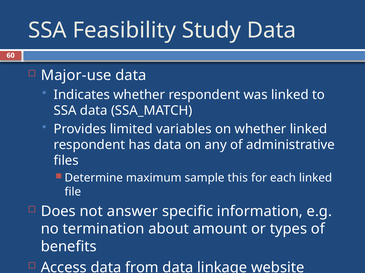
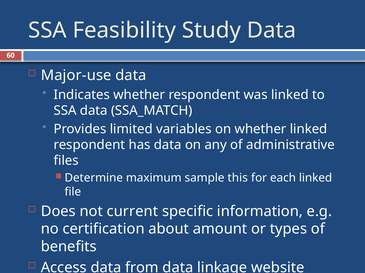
answer: answer -> current (132, 212)
termination: termination -> certification (104, 229)
